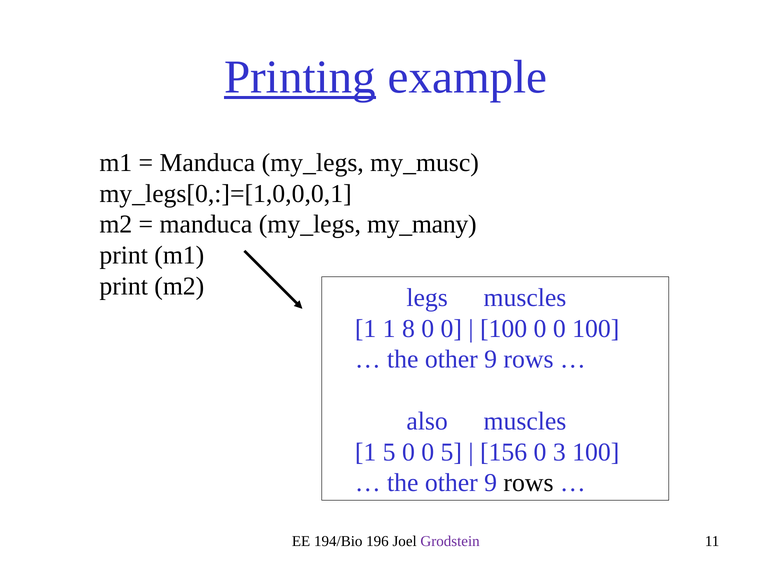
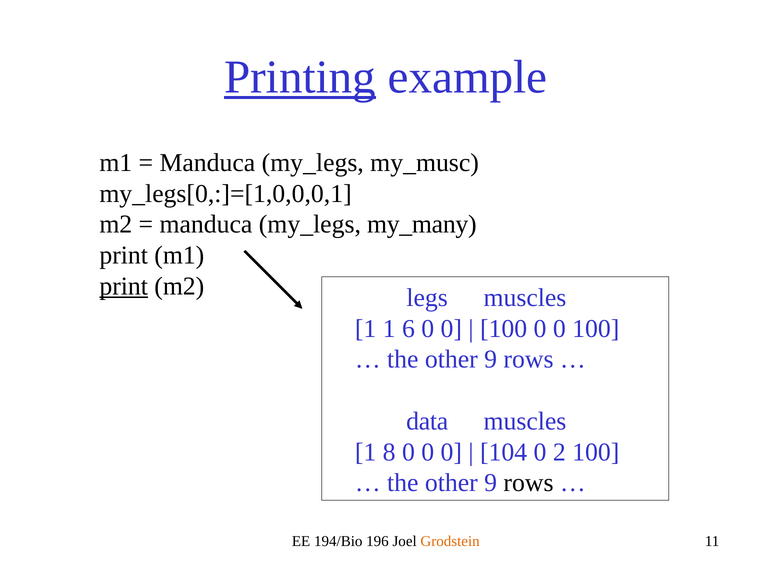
print underline: none -> present (124, 286)
8: 8 -> 6 (408, 329)
also: also -> data (427, 421)
1 5: 5 -> 8 (389, 452)
0 0 5: 5 -> 0 (451, 452)
156: 156 -> 104 (504, 452)
3: 3 -> 2 (559, 452)
Grodstein colour: purple -> orange (450, 541)
